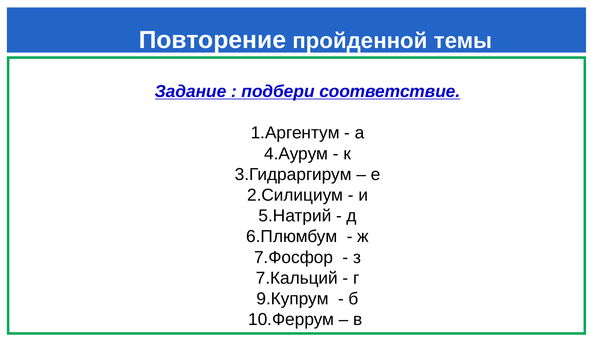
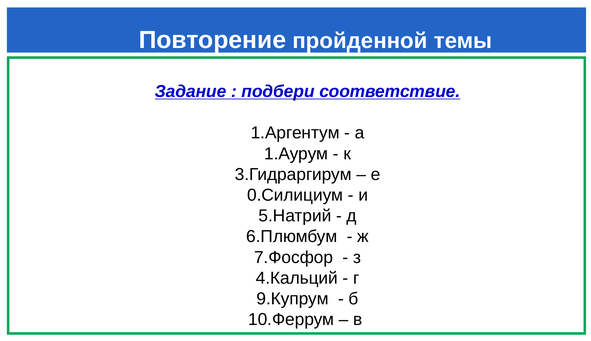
4.Аурум: 4.Аурум -> 1.Аурум (296, 154)
2.Силициум: 2.Силициум -> 0.Силициум (295, 195)
7.Кальций: 7.Кальций -> 4.Кальций (297, 278)
